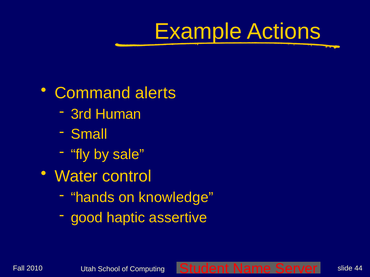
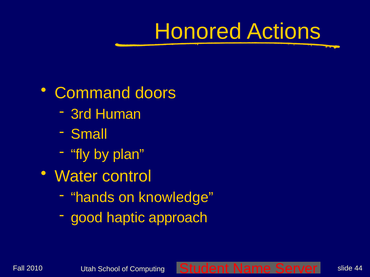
Example: Example -> Honored (198, 32)
alerts: alerts -> doors (156, 93)
sale: sale -> plan (129, 155)
assertive: assertive -> approach (178, 218)
